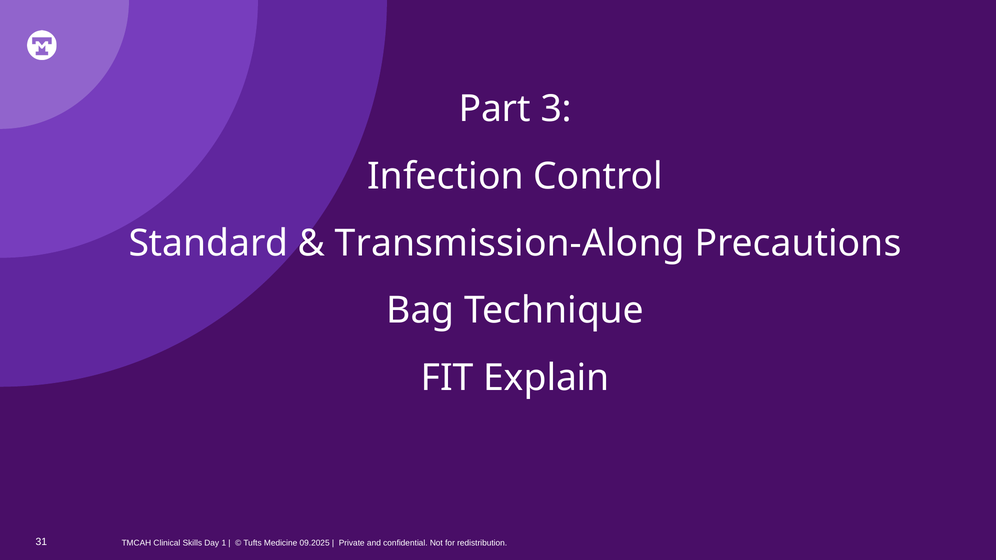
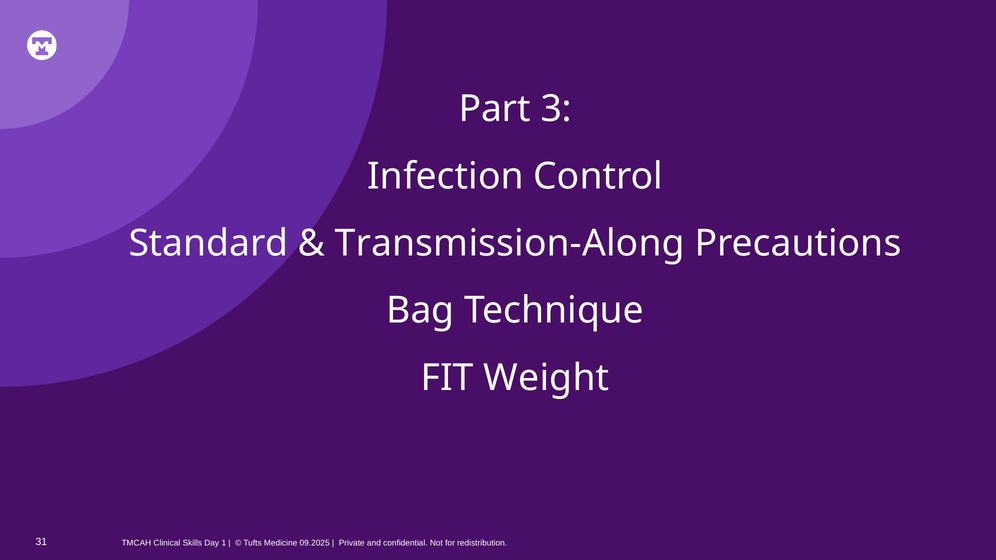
Explain: Explain -> Weight (546, 378)
